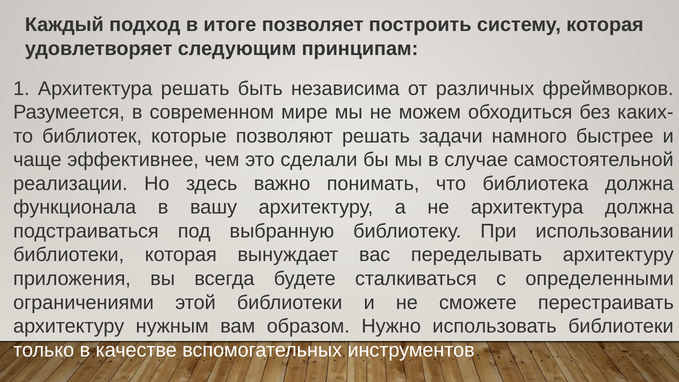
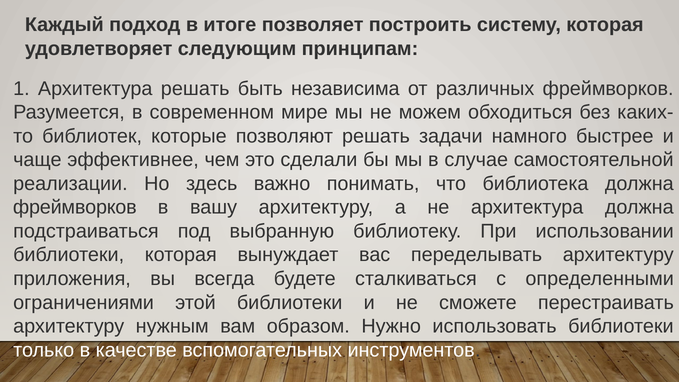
функционала: функционала -> фреймворков (75, 207)
